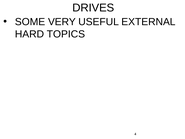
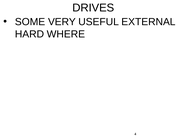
TOPICS: TOPICS -> WHERE (66, 34)
